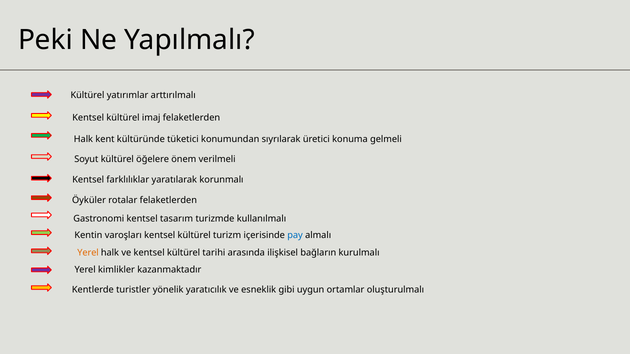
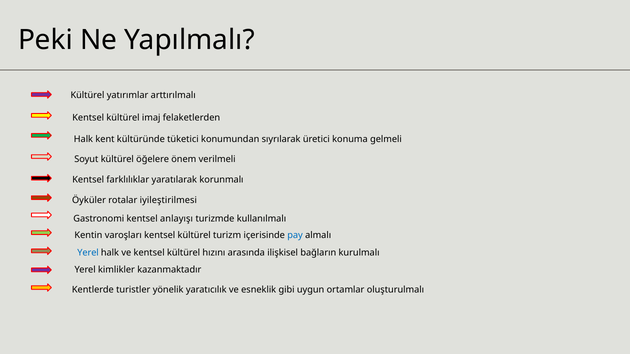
rotalar felaketlerden: felaketlerden -> iyileştirilmesi (168, 200)
tasarım: tasarım -> anlayışı (177, 219)
Yerel colour: orange -> blue (88, 253)
tarihi: tarihi -> hızını (214, 253)
